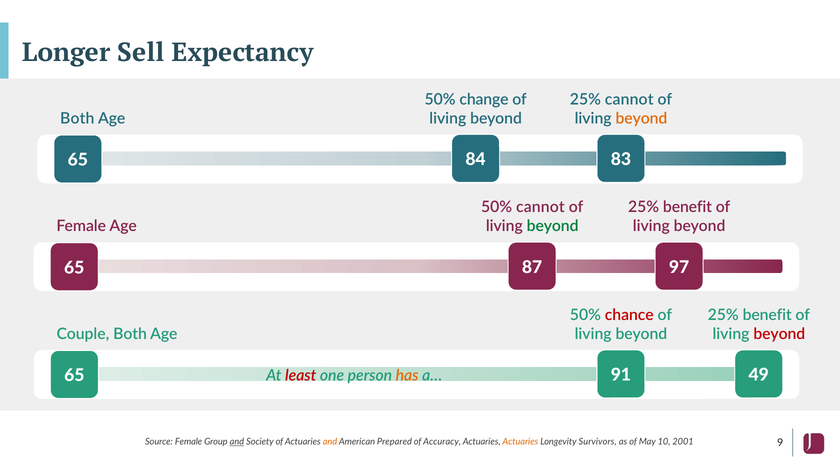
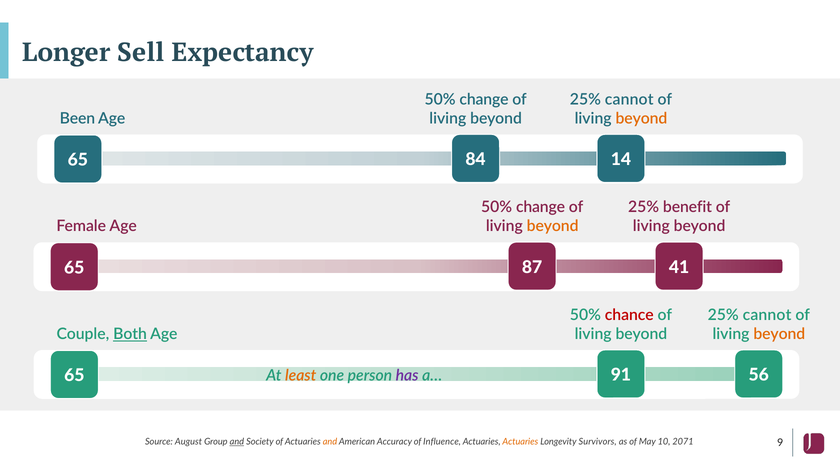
Both: Both -> Been (77, 118)
83: 83 -> 14 (621, 159)
cannot: cannot -> change (541, 207)
beyond colour: green -> orange (553, 226)
97: 97 -> 41 (679, 267)
benefit: benefit -> cannot (767, 315)
beyond colour: red -> orange (779, 333)
Both underline: none -> present (130, 334)
49: 49 -> 56 (759, 375)
least colour: red -> orange (301, 375)
has colour: orange -> purple (407, 375)
Source Female: Female -> August (188, 441)
Prepared: Prepared -> Accuracy (394, 441)
Accuracy: Accuracy -> Influence (442, 441)
2001: 2001 -> 2071 (683, 441)
